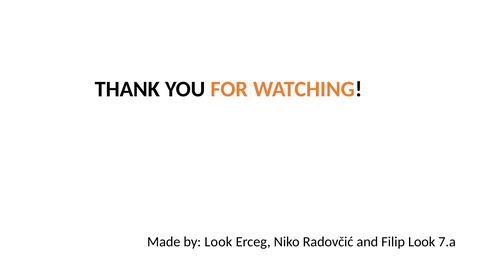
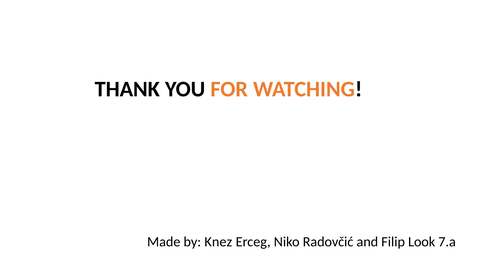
by Look: Look -> Knez (218, 242)
